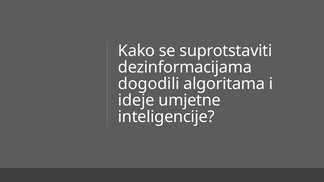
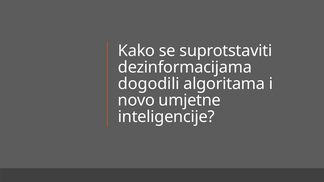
ideje: ideje -> novo (136, 100)
